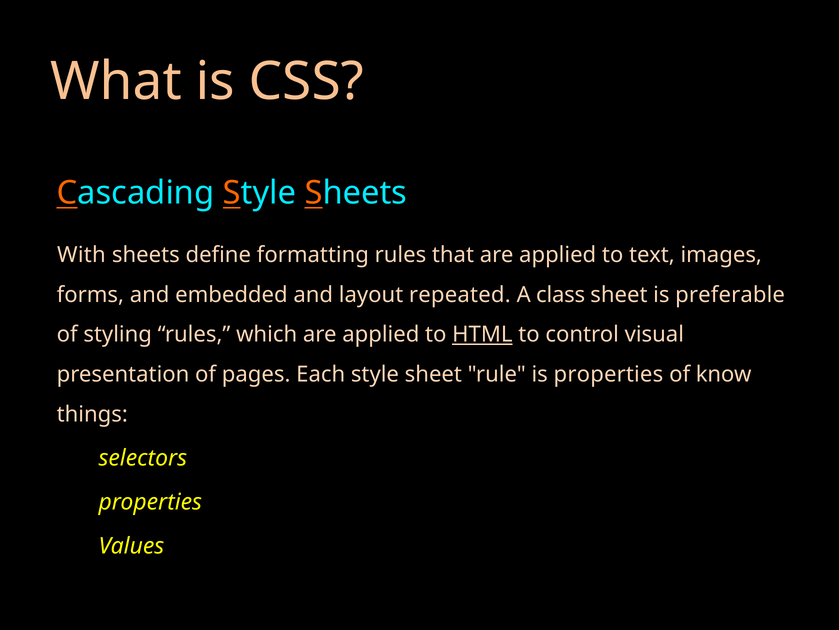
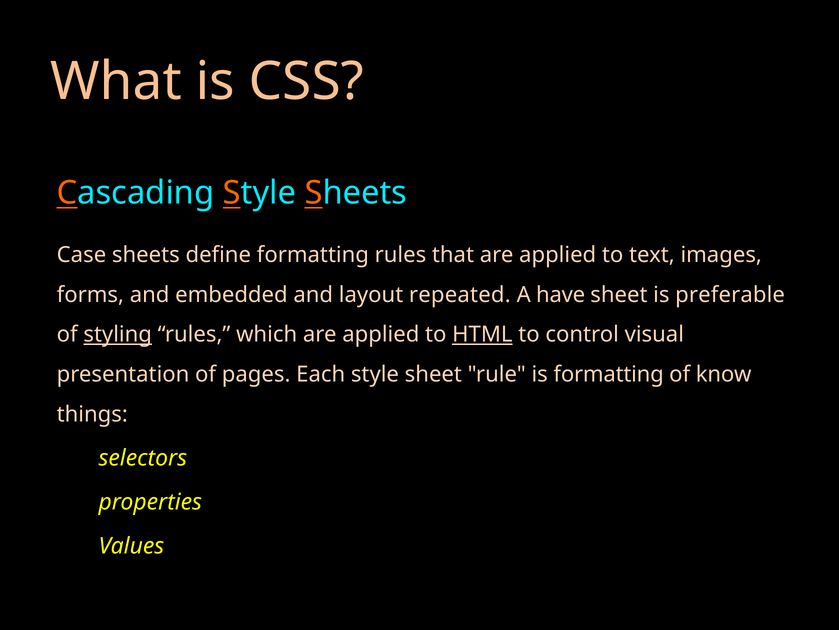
With: With -> Case (81, 255)
class: class -> have (561, 294)
styling underline: none -> present (118, 334)
is properties: properties -> formatting (609, 374)
